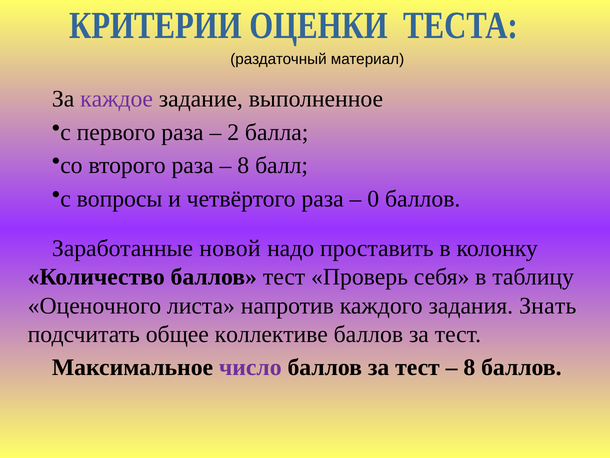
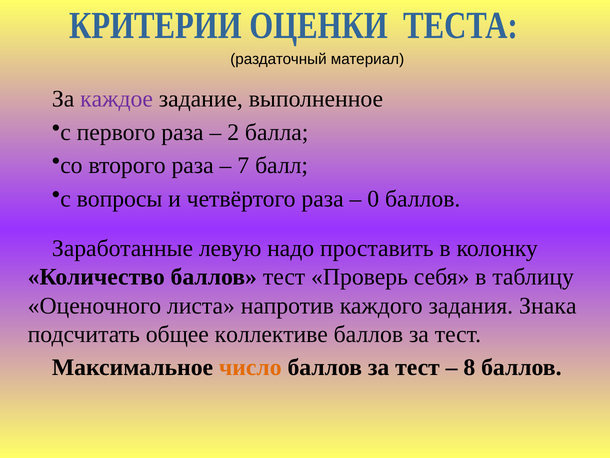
8: 8 -> 7 (243, 165)
новой: новой -> левую (230, 248)
Знать: Знать -> Знака (548, 305)
число colour: purple -> orange (250, 367)
